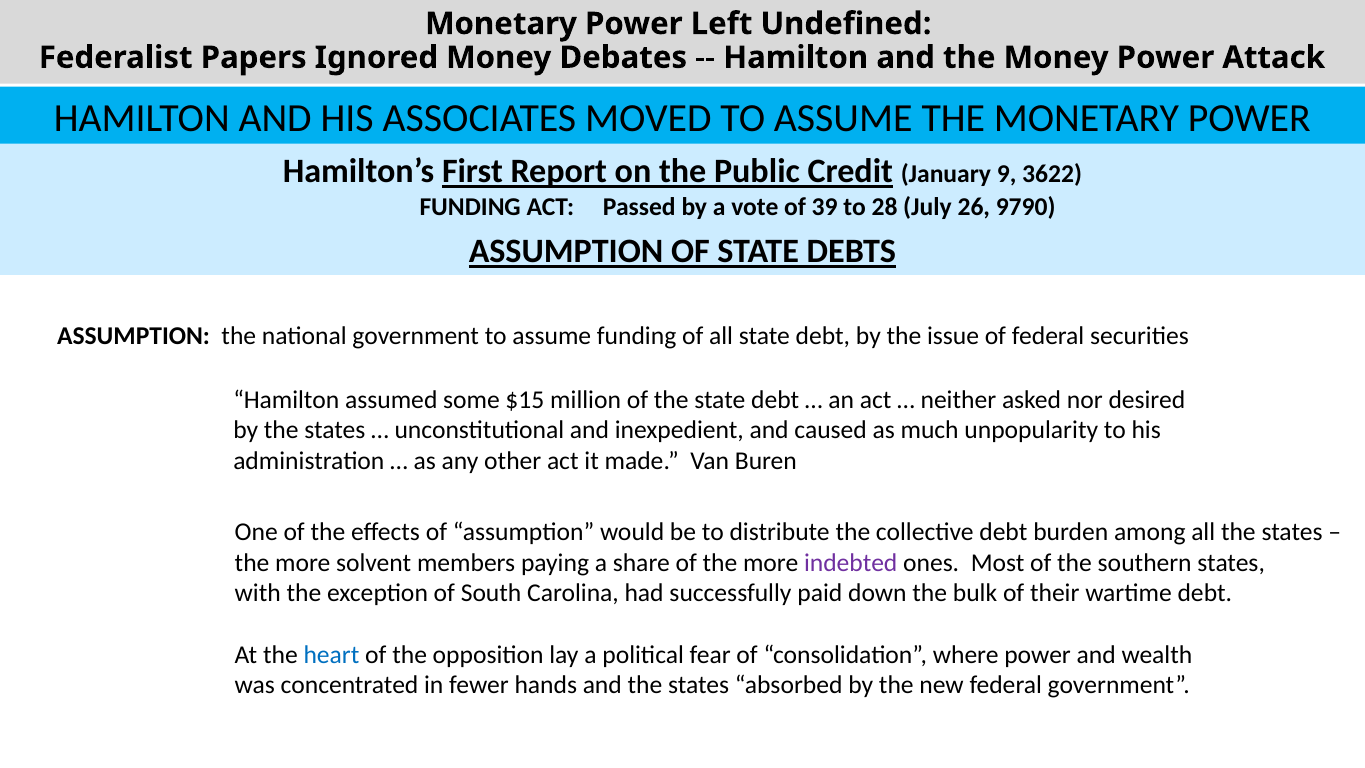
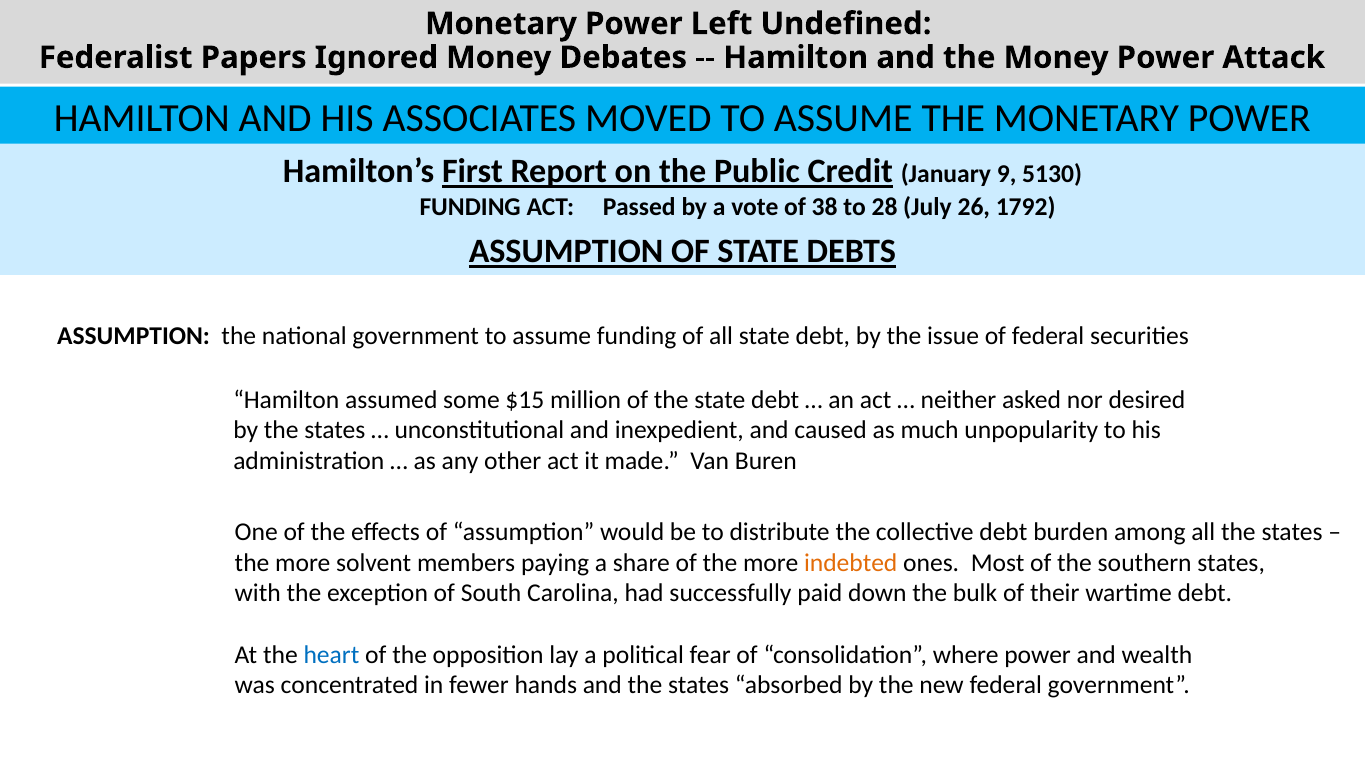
3622: 3622 -> 5130 (1052, 174)
39: 39 -> 38 (825, 207)
9790: 9790 -> 1792 (1026, 207)
indebted colour: purple -> orange (851, 562)
